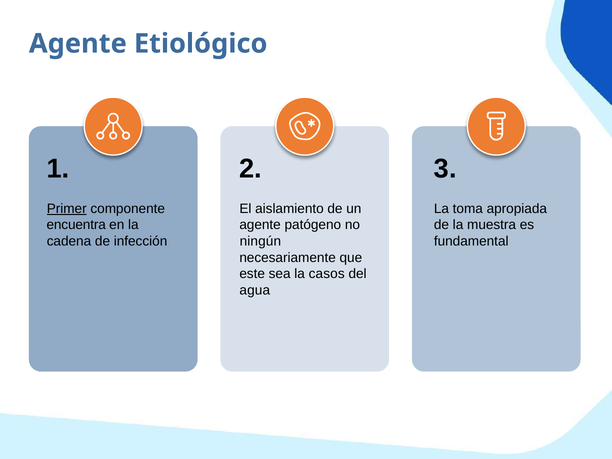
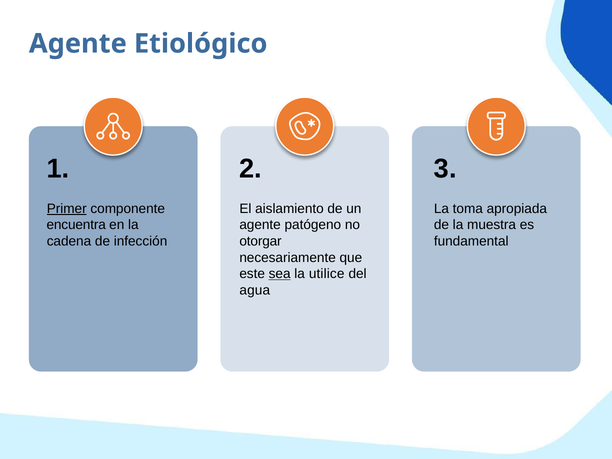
ningún: ningún -> otorgar (261, 241)
sea underline: none -> present (280, 274)
casos: casos -> utilice (327, 274)
